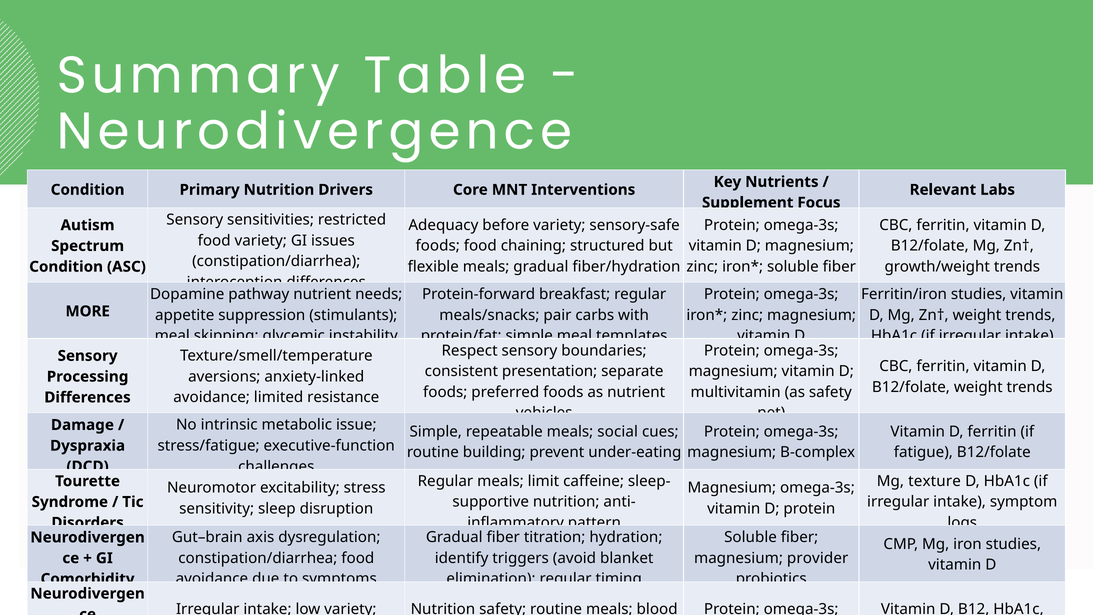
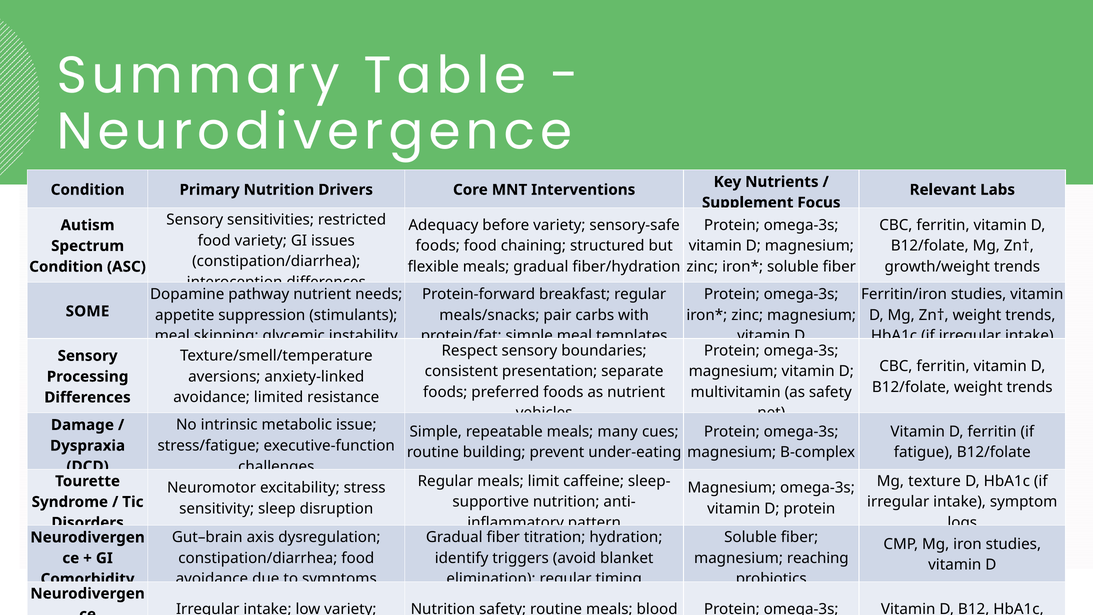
MORE: MORE -> SOME (87, 311)
social: social -> many (618, 431)
provider: provider -> reaching (818, 558)
